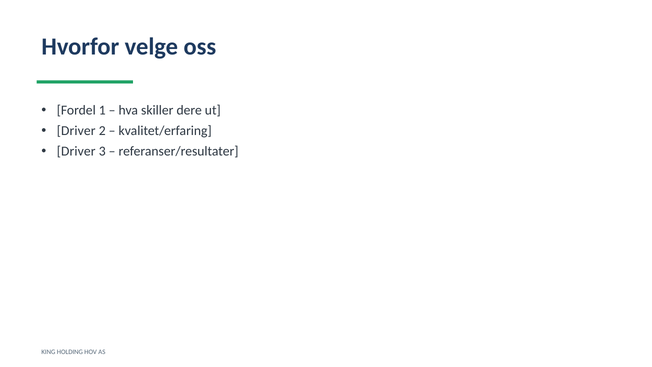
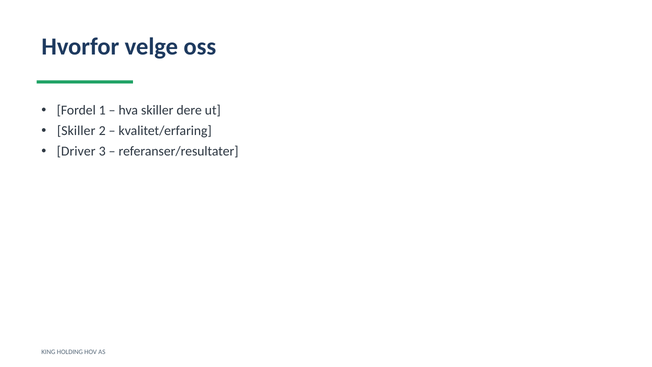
Driver: Driver -> Skiller (76, 131)
